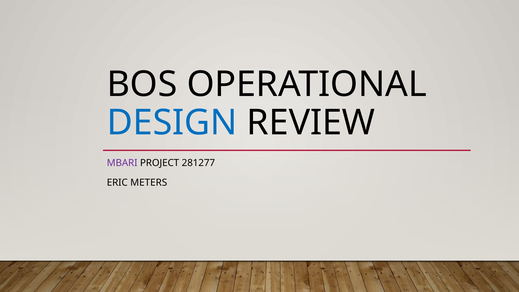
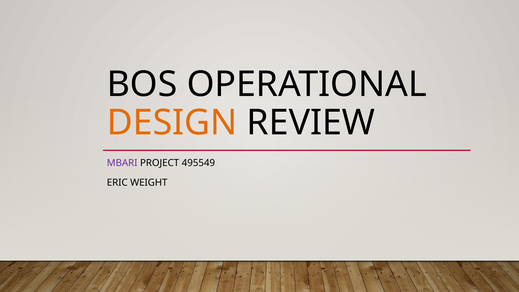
DESIGN colour: blue -> orange (172, 123)
281277: 281277 -> 495549 (198, 163)
METERS: METERS -> WEIGHT (149, 182)
